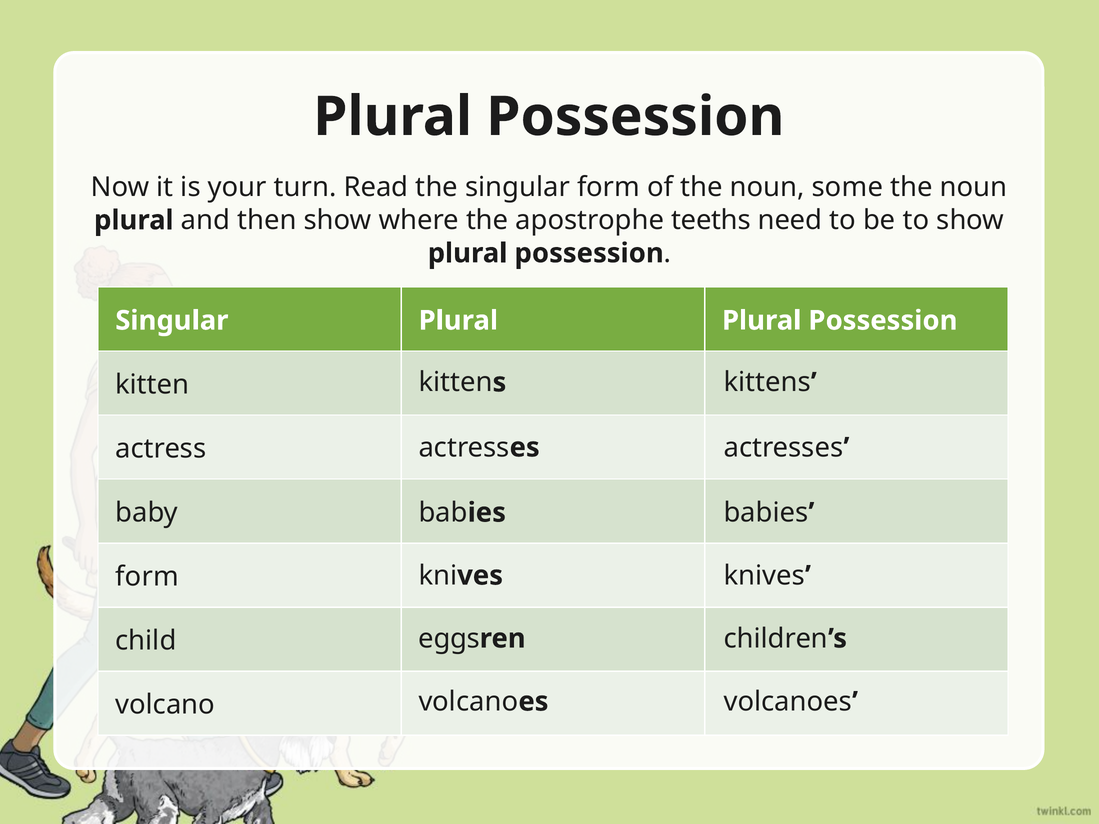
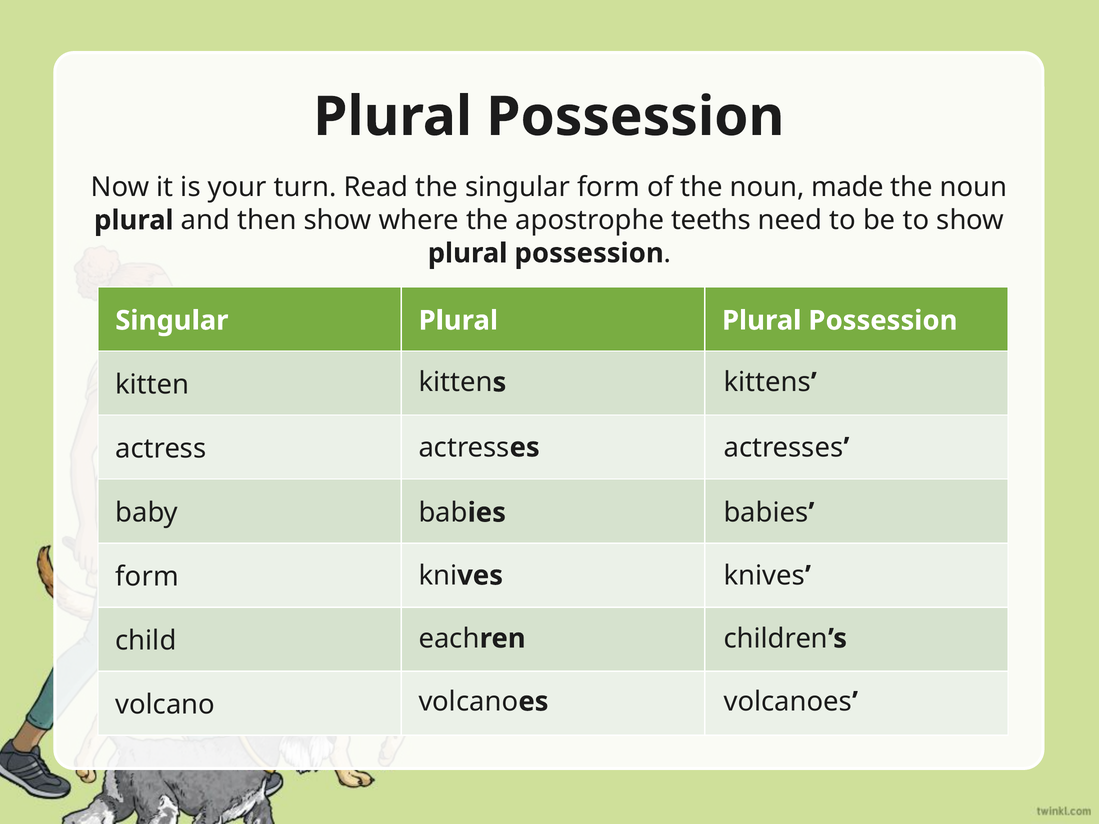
some: some -> made (848, 187)
eggs: eggs -> each (449, 639)
